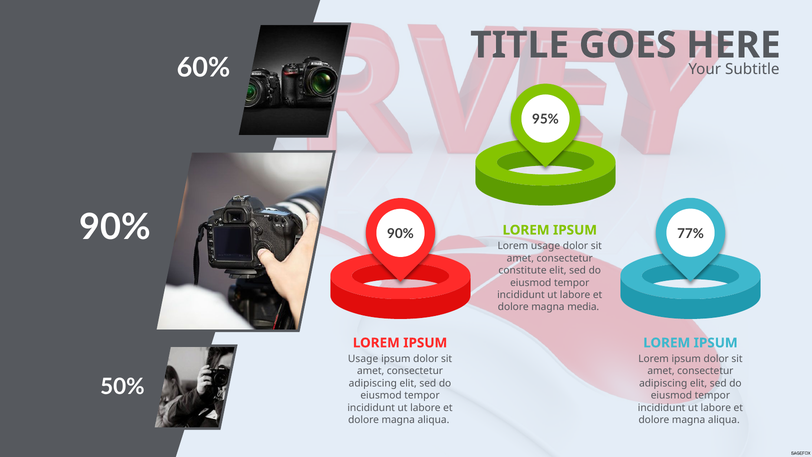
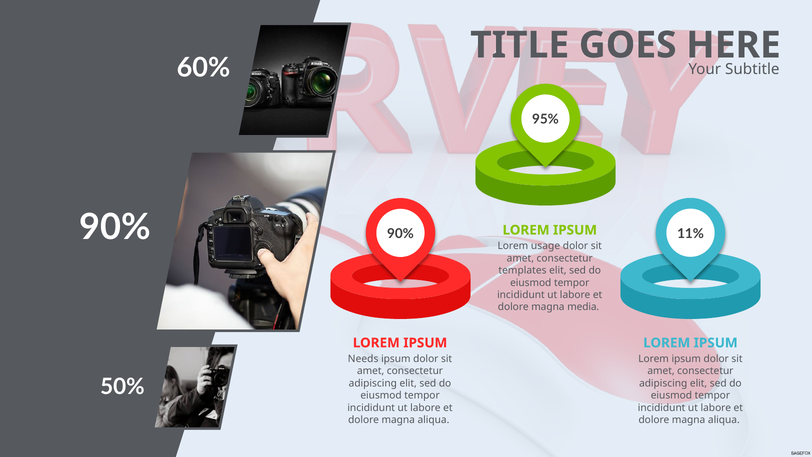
77%: 77% -> 11% (690, 234)
constitute: constitute -> templates (523, 270)
Usage: Usage -> Needs (363, 359)
